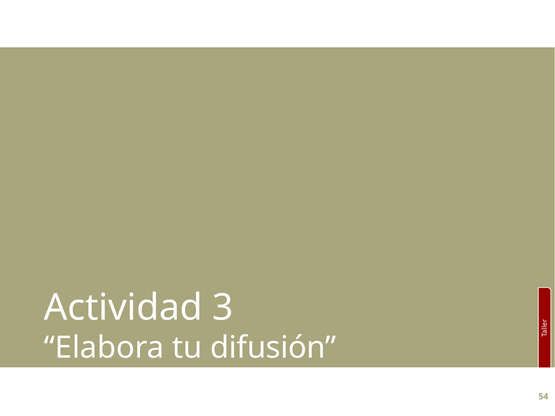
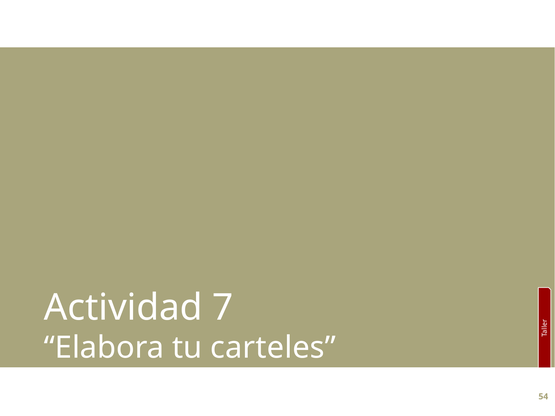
3: 3 -> 7 (223, 308)
difusión: difusión -> carteles (273, 348)
